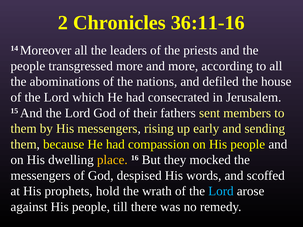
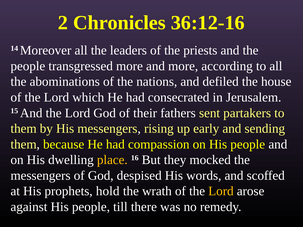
36:11-16: 36:11-16 -> 36:12-16 (208, 23)
members: members -> partakers (247, 113)
Lord colour: light blue -> yellow (221, 191)
